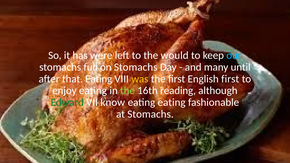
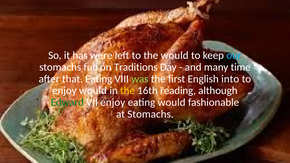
on Stomachs: Stomachs -> Traditions (136, 67)
until: until -> time (241, 67)
was colour: yellow -> light green (140, 79)
English first: first -> into (230, 79)
enjoy eating: eating -> would (93, 91)
the colour: light green -> yellow (127, 91)
VII know: know -> enjoy (113, 102)
eating eating: eating -> would (172, 102)
